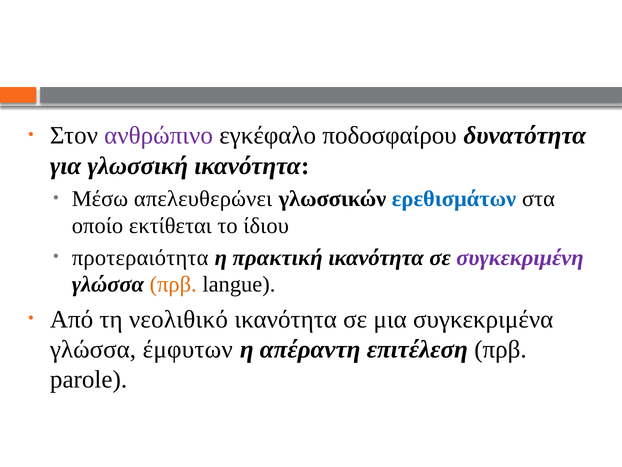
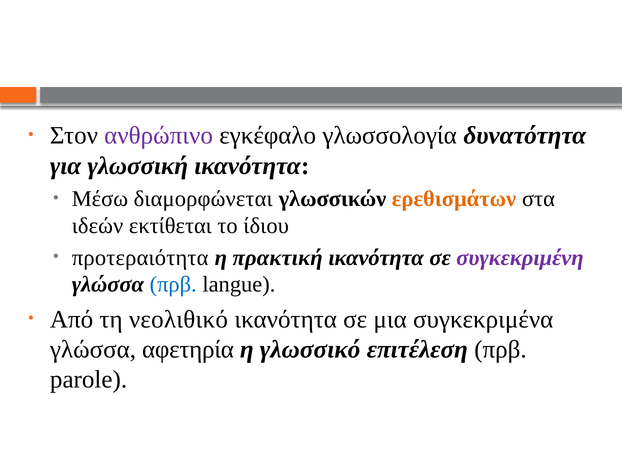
ποδοσφαίρου: ποδοσφαίρου -> γλωσσολογία (390, 136)
απελευθερώνει: απελευθερώνει -> διαμορφώνεται (203, 199)
ερεθισμάτων colour: blue -> orange (454, 199)
οποίο: οποίο -> ιδεών (98, 226)
πρβ colour: orange -> blue (173, 284)
έμφυτων: έμφυτων -> αφετηρία (188, 349)
απέραντη: απέραντη -> γλωσσικό (310, 349)
